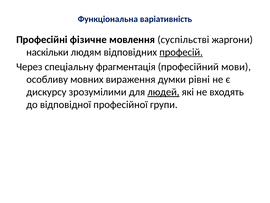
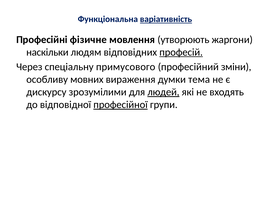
варіативність underline: none -> present (166, 19)
суспільстві: суспільстві -> утворюють (183, 39)
фрагментація: фрагментація -> примусового (126, 67)
мови: мови -> зміни (236, 67)
рівні: рівні -> тема (199, 79)
професійної underline: none -> present (121, 104)
